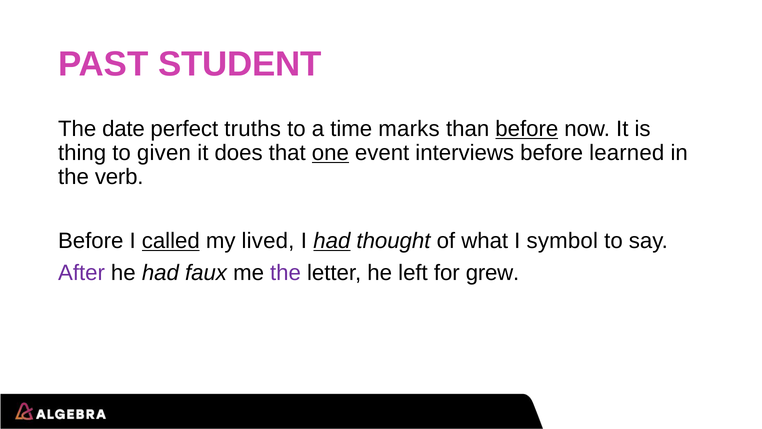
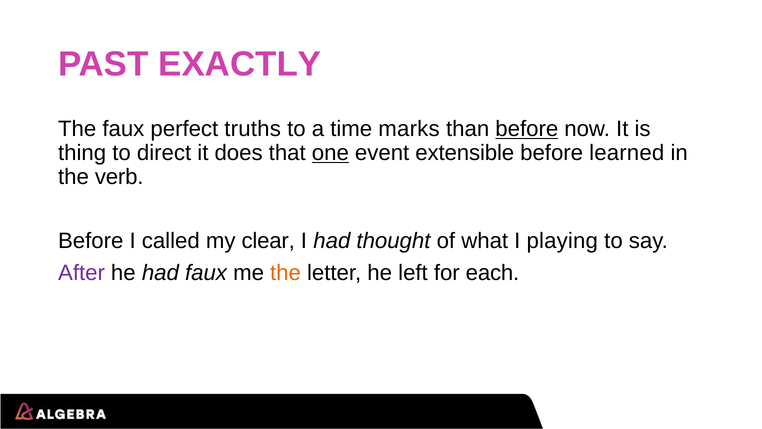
STUDENT: STUDENT -> EXACTLY (240, 64)
The date: date -> faux (123, 129)
given: given -> direct (164, 153)
interviews: interviews -> extensible (465, 153)
called underline: present -> none (171, 241)
lived: lived -> clear (268, 241)
had underline: present -> none (332, 241)
symbol: symbol -> playing (562, 241)
the colour: purple -> orange (286, 273)
grew: grew -> each (492, 273)
